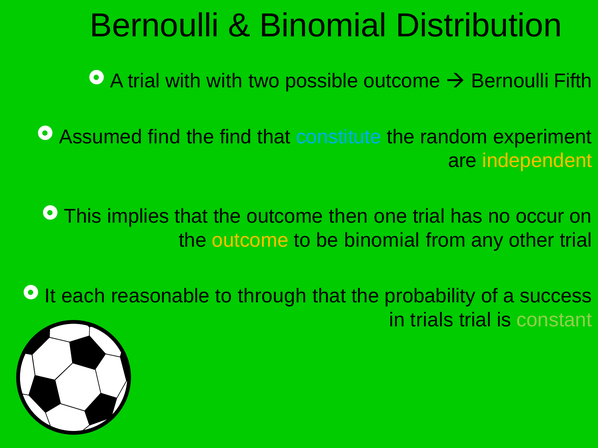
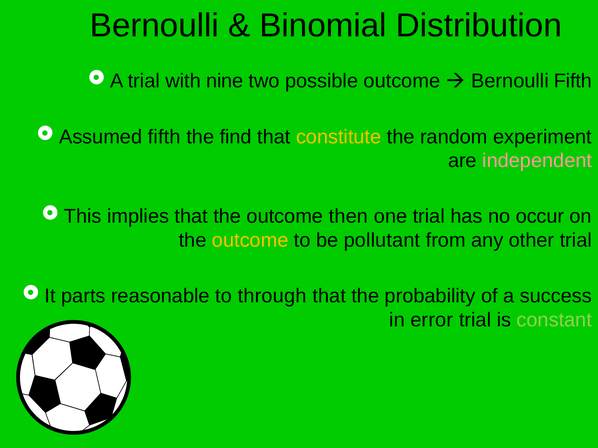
with with: with -> nine (225, 81)
find: find -> fifth (164, 137)
constitute colour: light blue -> yellow (339, 137)
independent colour: yellow -> pink (537, 161)
be binomial: binomial -> pollutant (382, 241)
each: each -> parts (83, 296)
trials: trials -> error (432, 320)
